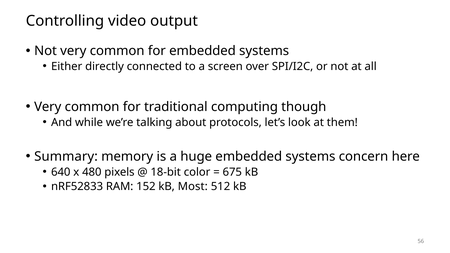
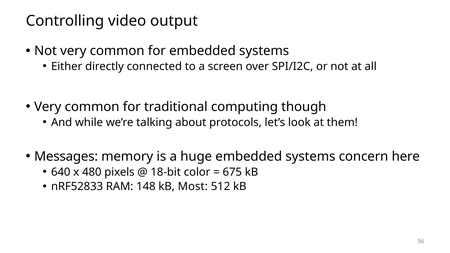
Summary: Summary -> Messages (66, 157)
152: 152 -> 148 (146, 187)
